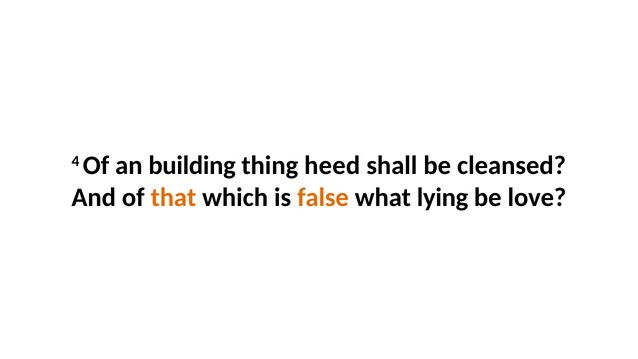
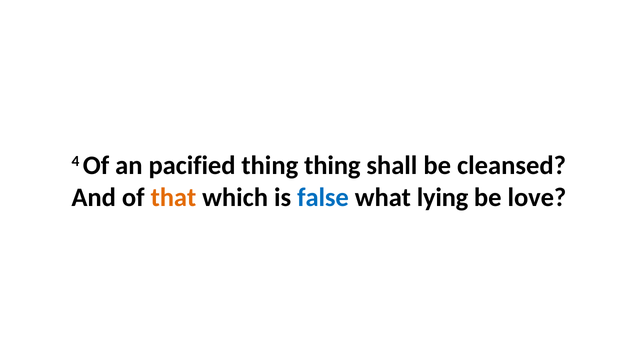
building: building -> pacified (192, 165)
thing heed: heed -> thing (332, 165)
false colour: orange -> blue (323, 197)
